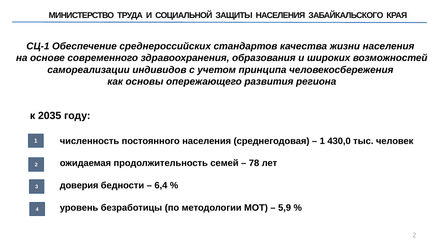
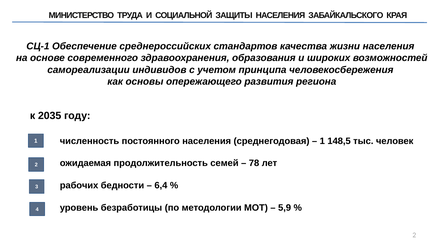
430,0: 430,0 -> 148,5 (339, 141)
доверия: доверия -> рабочих (79, 186)
